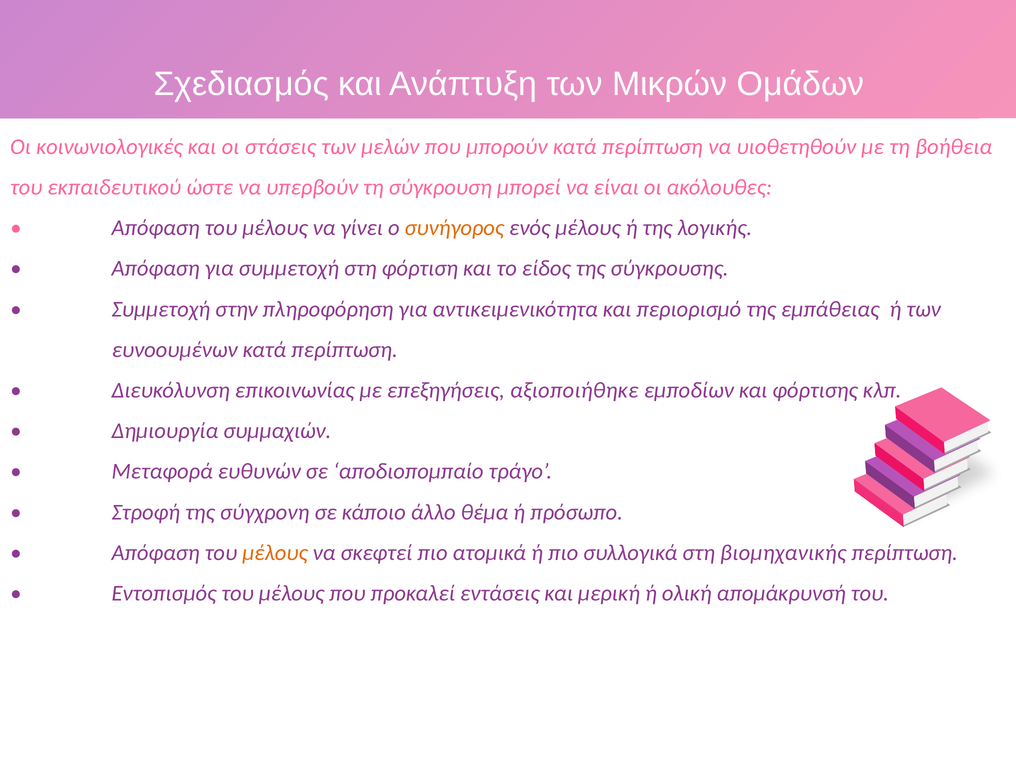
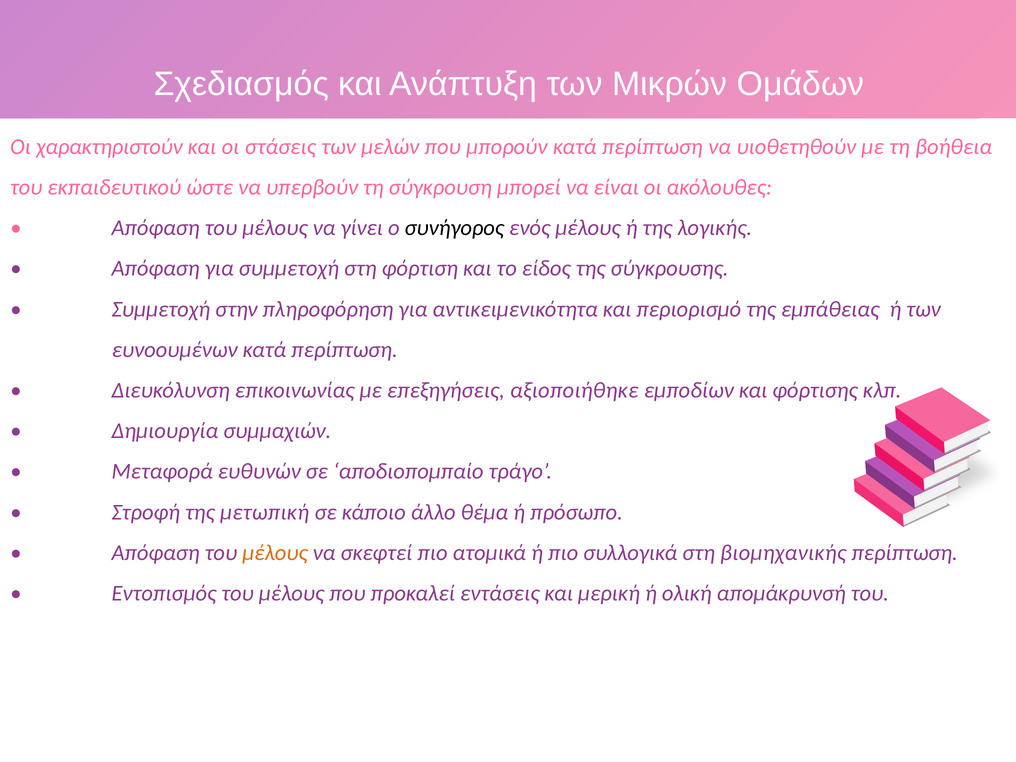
κοινωνιολογικές: κοινωνιολογικές -> χαρακτηριστούν (109, 147)
συνήγορος colour: orange -> black (454, 228)
σύγχρονη: σύγχρονη -> μετωπική (265, 512)
